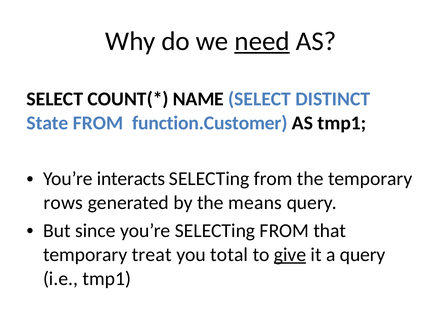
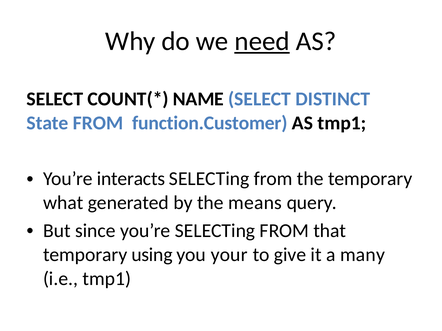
rows: rows -> what (63, 203)
treat: treat -> using (152, 255)
total: total -> your (229, 255)
give underline: present -> none (290, 255)
a query: query -> many (362, 255)
